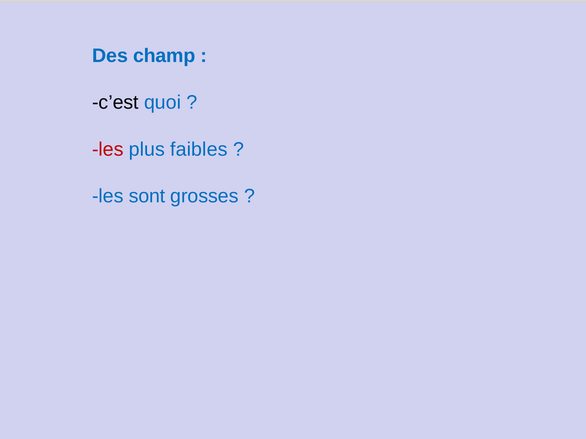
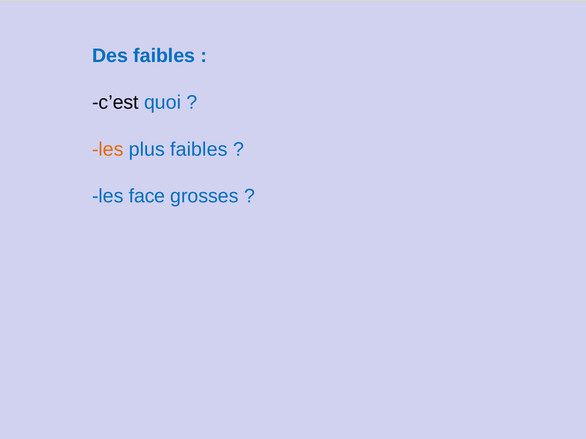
Des champ: champ -> faibles (164, 56)
les colour: red -> orange (108, 149)
sont: sont -> face (147, 196)
